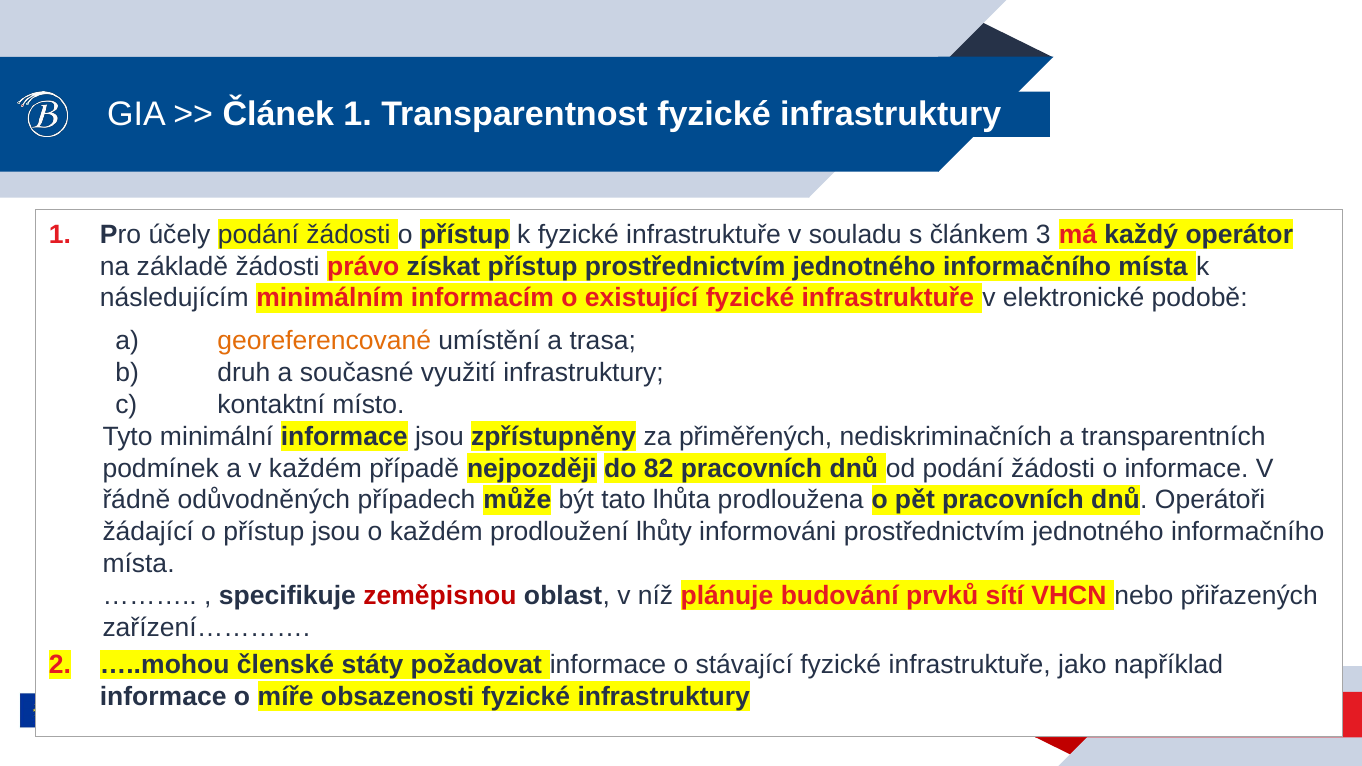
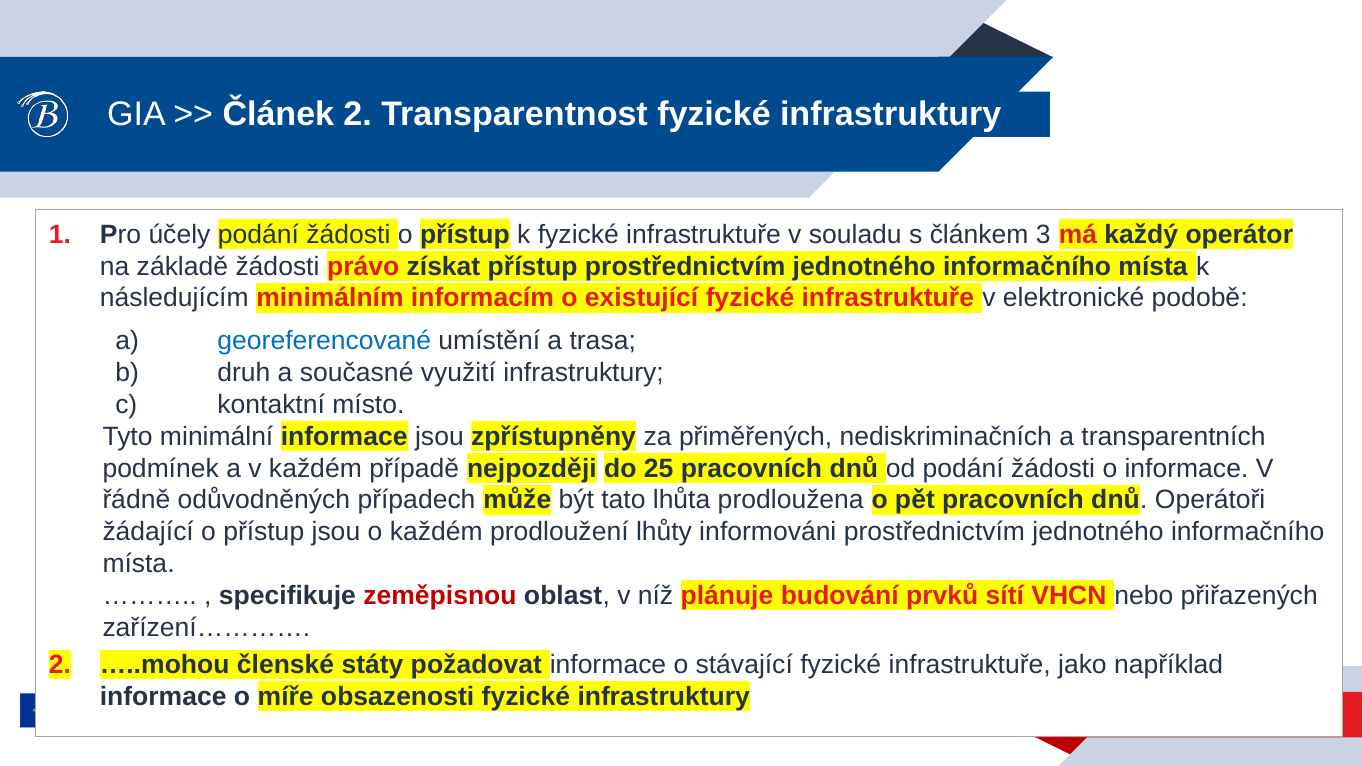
Článek 1: 1 -> 2 (358, 114)
georeferencované colour: orange -> blue (324, 341)
82: 82 -> 25 (659, 468)
